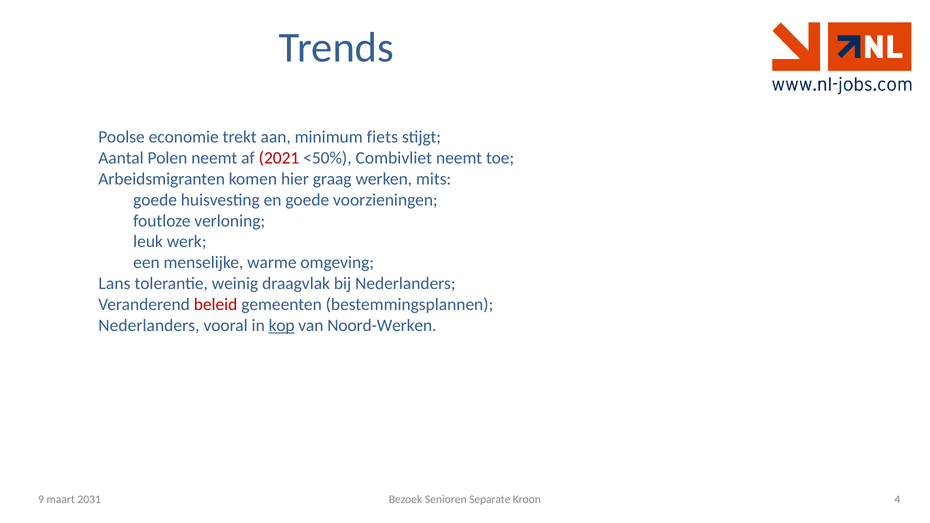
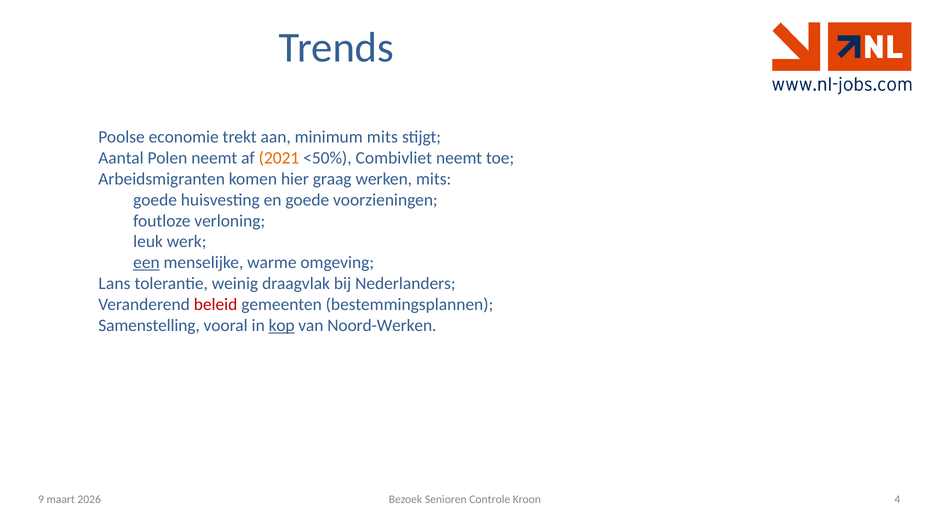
minimum fiets: fiets -> mits (382, 137)
2021 colour: red -> orange (279, 158)
een underline: none -> present (146, 263)
Nederlanders: Nederlanders -> Samenstelling (149, 325)
Separate: Separate -> Controle (490, 499)
2031: 2031 -> 2026 (89, 500)
